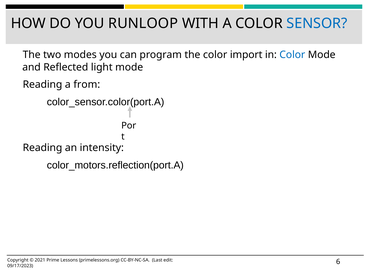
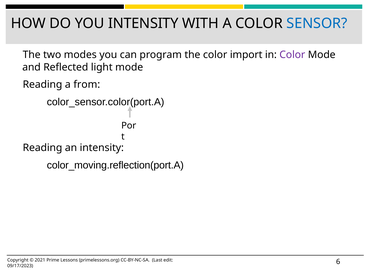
YOU RUNLOOP: RUNLOOP -> INTENSITY (143, 23)
Color colour: blue -> purple (292, 55)
color_motors.reflection(port.A: color_motors.reflection(port.A -> color_moving.reflection(port.A (115, 165)
